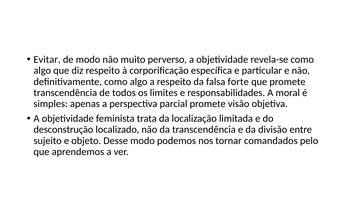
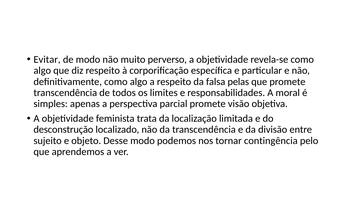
forte: forte -> pelas (238, 82)
comandados: comandados -> contingência (271, 141)
